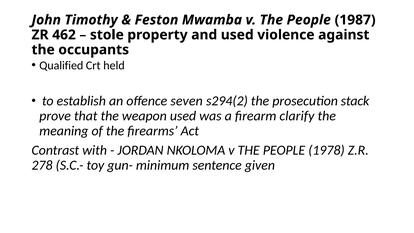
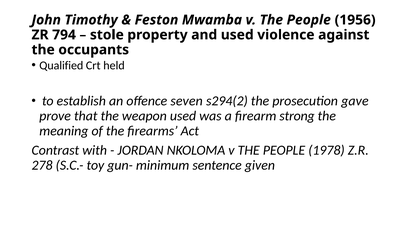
1987: 1987 -> 1956 (355, 20)
462: 462 -> 794 (64, 35)
stack: stack -> gave (355, 101)
clarify: clarify -> strong (297, 116)
